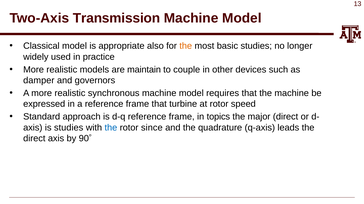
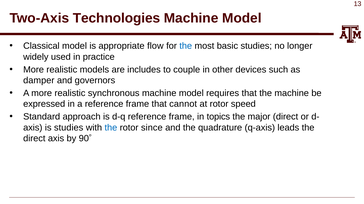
Transmission: Transmission -> Technologies (117, 18)
also: also -> flow (155, 46)
the colour: orange -> blue (186, 46)
maintain: maintain -> includes (144, 70)
turbine: turbine -> cannot (183, 104)
